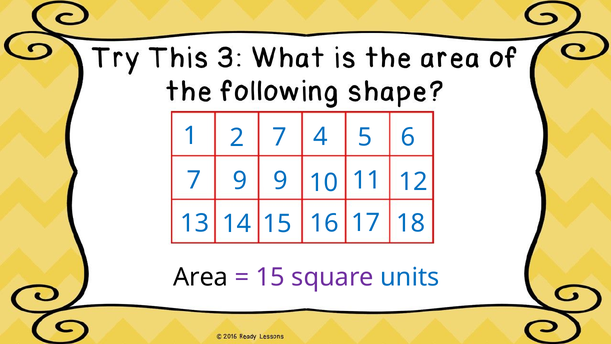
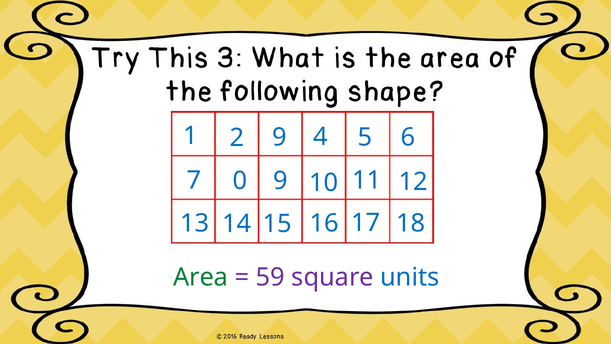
2 7: 7 -> 9 (280, 137)
7 9: 9 -> 0 (240, 181)
Area colour: black -> green (201, 277)
15: 15 -> 59 (270, 277)
